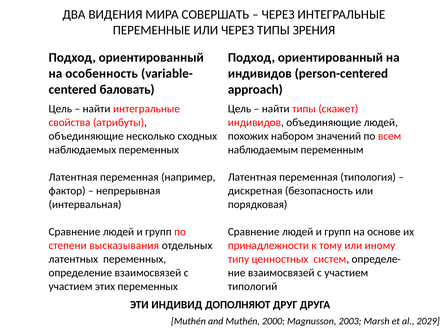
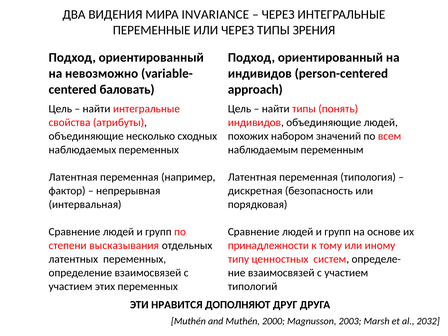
СОВЕРШАТЬ: СОВЕРШАТЬ -> INVARIANCE (215, 15)
особенность: особенность -> невозможно (102, 74)
скажет: скажет -> понять (338, 109)
ИНДИВИД: ИНДИВИД -> НРАВИТСЯ (177, 305)
2029: 2029 -> 2032 (428, 321)
